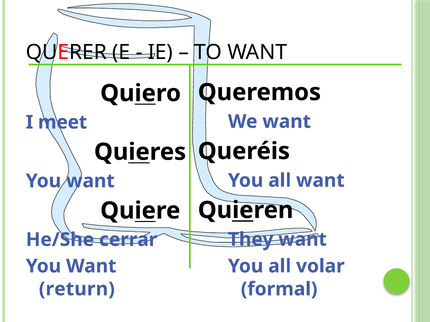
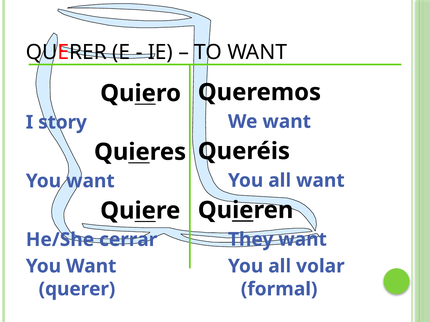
meet: meet -> story (63, 122)
return: return -> querer (77, 289)
